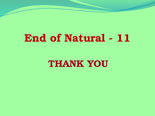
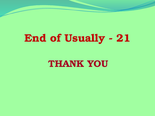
Natural: Natural -> Usually (85, 38)
11: 11 -> 21 (123, 38)
